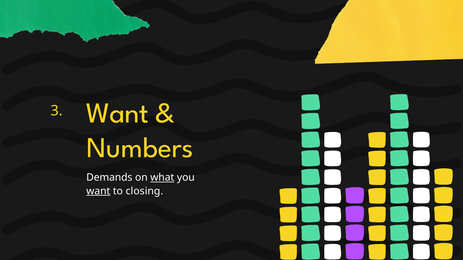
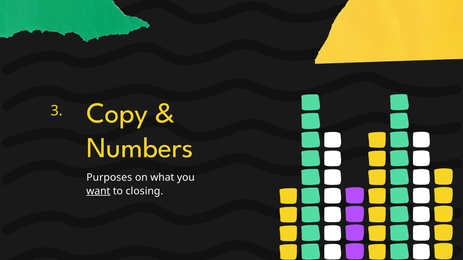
3 Want: Want -> Copy (117, 113)
Demands: Demands -> Purposes (109, 178)
what underline: present -> none (162, 178)
